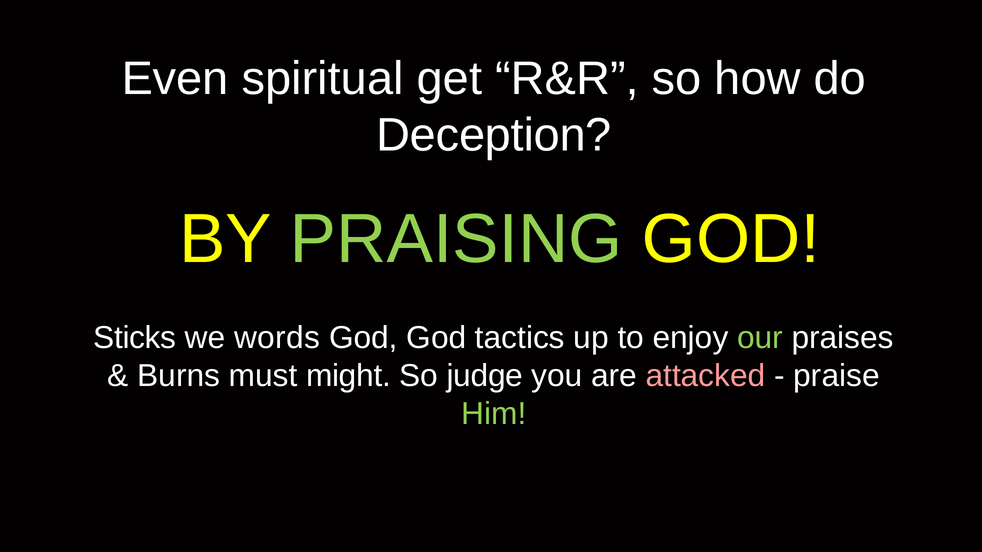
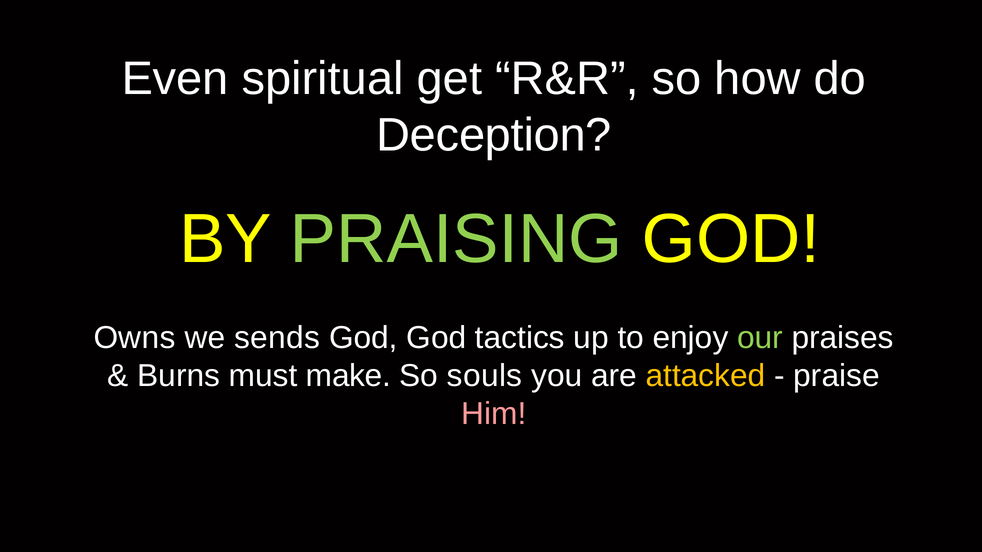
Sticks: Sticks -> Owns (135, 338)
words: words -> sends (277, 338)
might: might -> make (349, 376)
judge: judge -> souls (485, 376)
attacked colour: pink -> yellow (706, 376)
Him colour: light green -> pink (494, 414)
